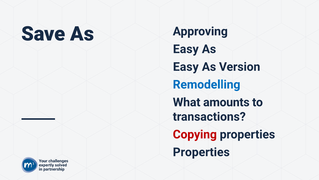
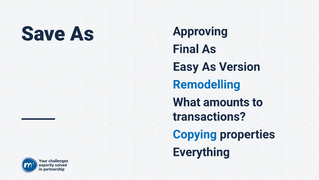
Easy: Easy -> Final (186, 49)
Copying colour: red -> blue (195, 134)
Properties: Properties -> Everything (201, 152)
